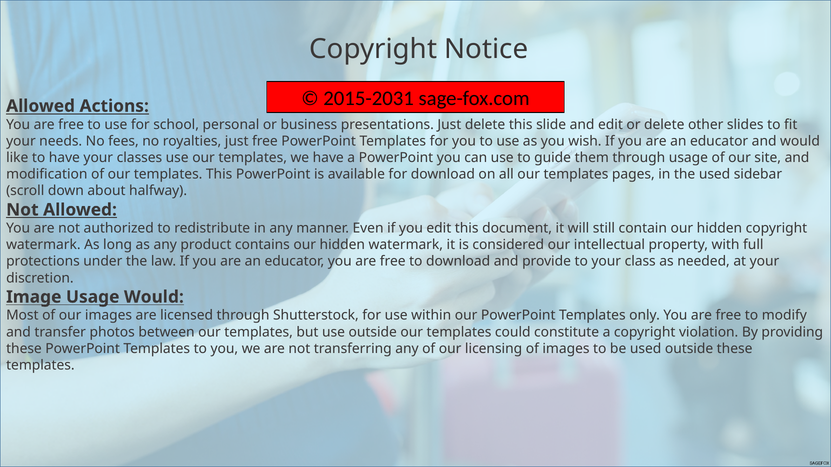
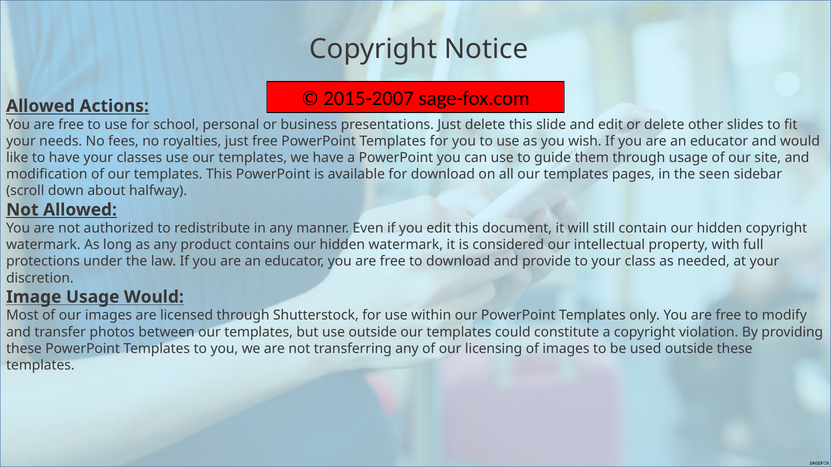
2015-2031: 2015-2031 -> 2015-2007 (369, 99)
the used: used -> seen (714, 174)
